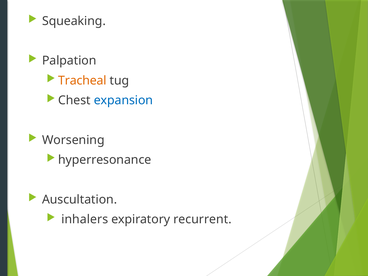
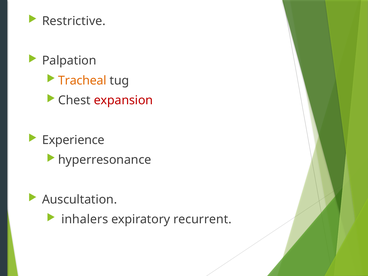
Squeaking: Squeaking -> Restrictive (74, 21)
expansion colour: blue -> red (123, 100)
Worsening: Worsening -> Experience (73, 140)
